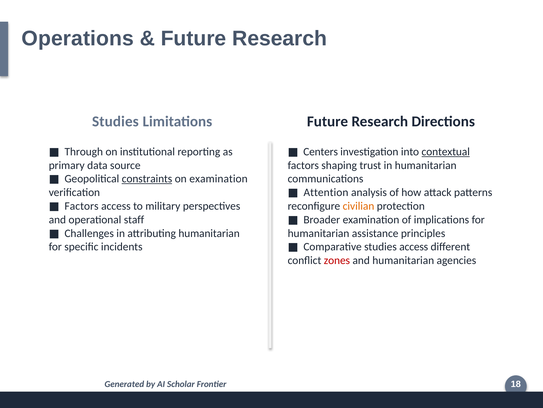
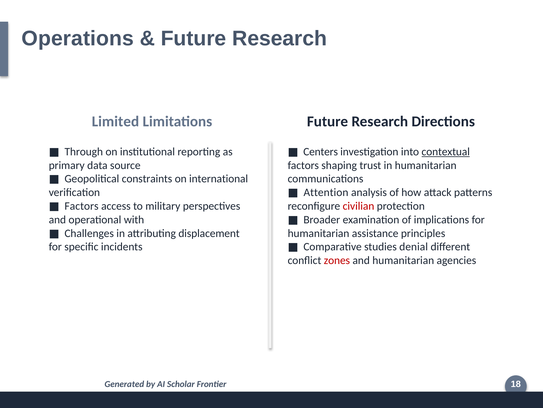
Studies: Studies -> Limited (115, 121)
constraints underline: present -> none (147, 179)
on examination: examination -> international (219, 179)
civilian colour: orange -> red (359, 206)
staff: staff -> with (134, 219)
attributing humanitarian: humanitarian -> displacement (209, 233)
studies access: access -> denial (414, 246)
